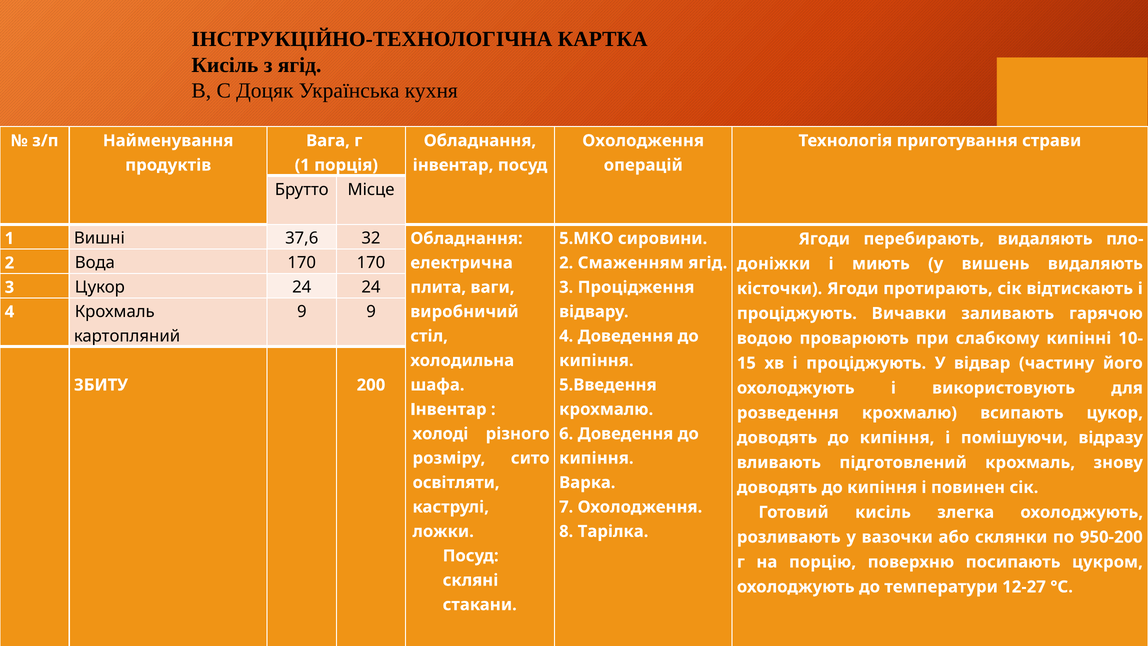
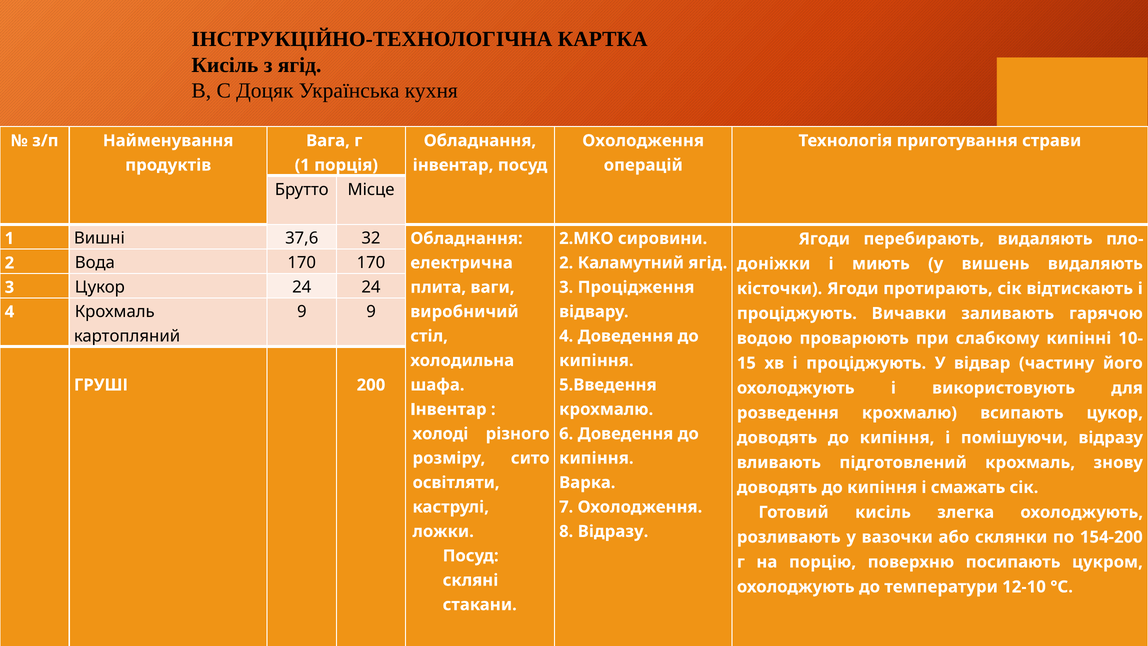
5.МКО: 5.МКО -> 2.МКО (586, 238)
Смаженням: Смаженням -> Каламутний (631, 263)
ЗБИТУ: ЗБИТУ -> ГРУШІ (101, 385)
повинен: повинен -> смажать (968, 487)
8 Тарілка: Тарілка -> Відразу (613, 531)
950-200: 950-200 -> 154-200 (1111, 537)
12-27: 12-27 -> 12-10 (1024, 587)
